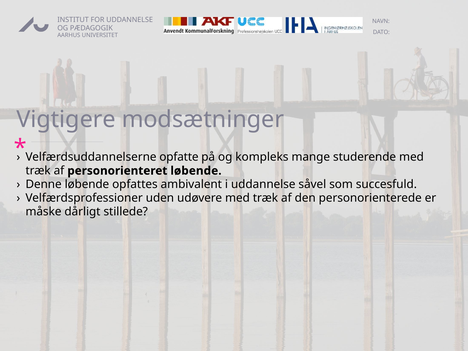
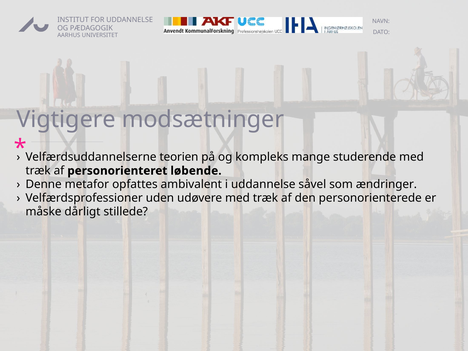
opfatte: opfatte -> teorien (179, 157)
Denne løbende: løbende -> metafor (87, 184)
succesfuld: succesfuld -> ændringer (386, 184)
